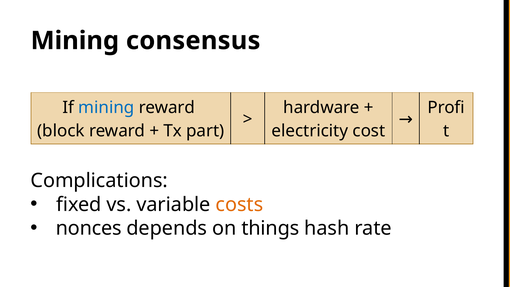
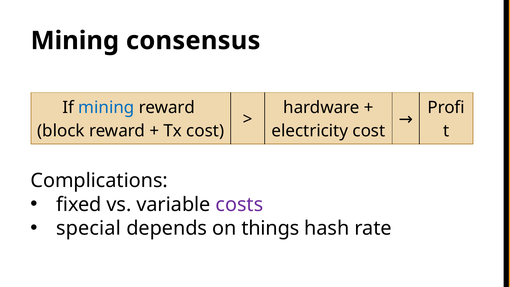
Tx part: part -> cost (205, 131)
costs colour: orange -> purple (239, 204)
nonces: nonces -> special (89, 228)
